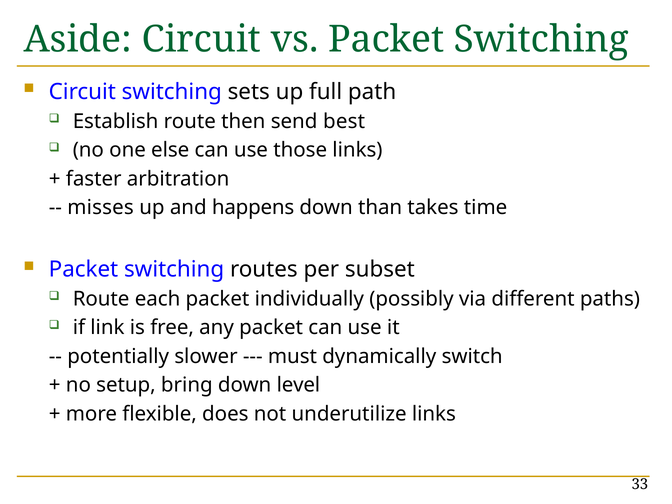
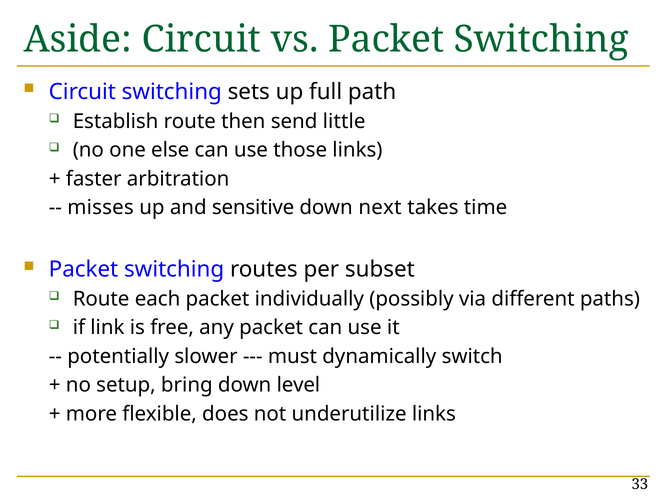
best: best -> little (344, 121)
happens: happens -> sensitive (253, 208)
than: than -> next (380, 208)
